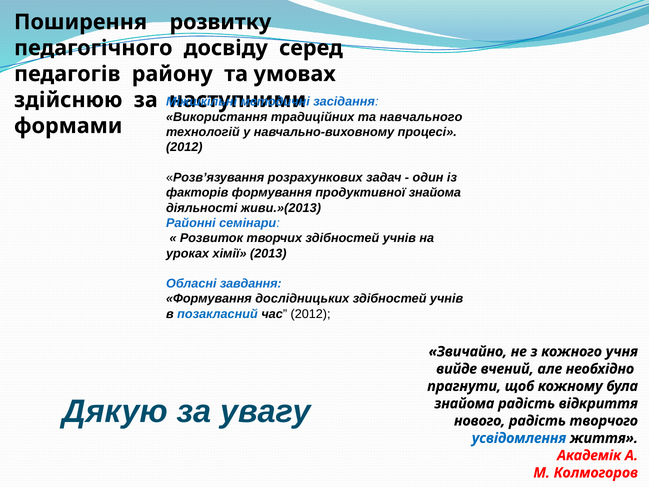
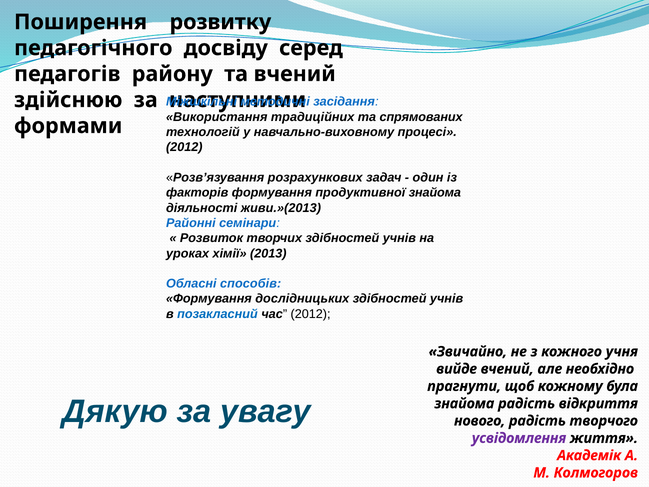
та умовах: умовах -> вчений (295, 74)
навчального: навчального -> спрямованих (421, 117)
завдання: завдання -> способів (251, 284)
усвідомлення colour: blue -> purple (519, 438)
